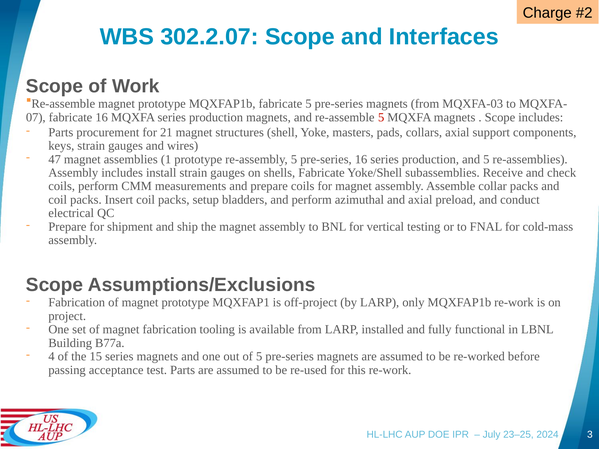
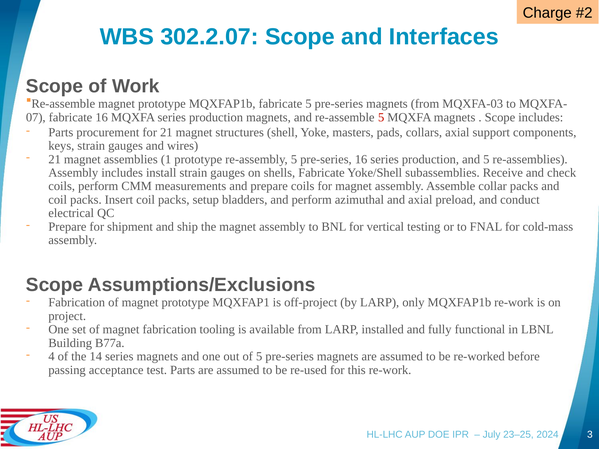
47: 47 -> 21 (55, 159)
15: 15 -> 14 (96, 357)
